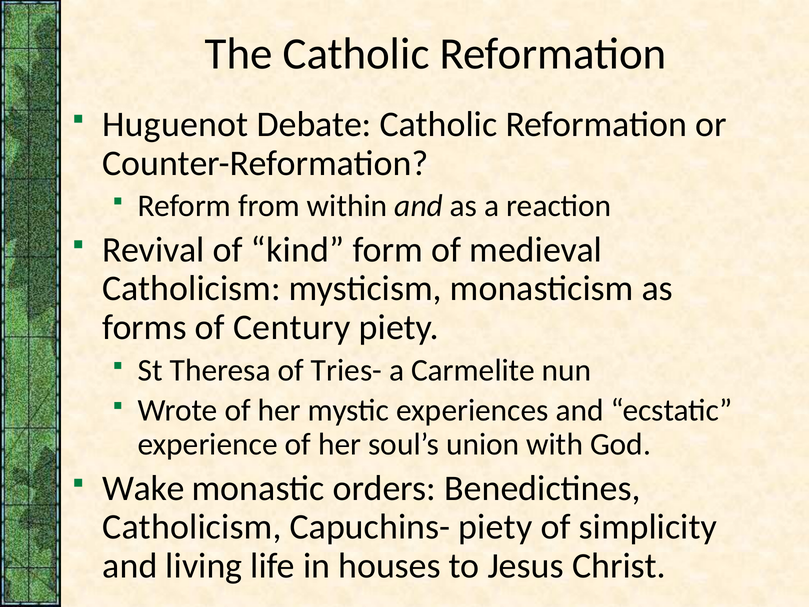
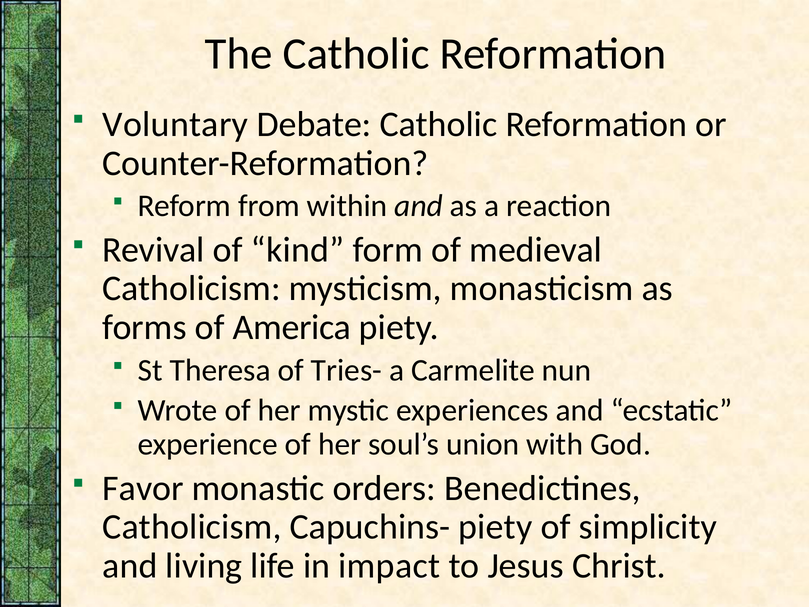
Huguenot: Huguenot -> Voluntary (175, 124)
Century: Century -> America (292, 327)
Wake: Wake -> Favor (143, 488)
houses: houses -> impact (389, 566)
